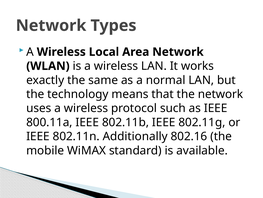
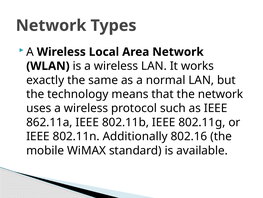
800.11a: 800.11a -> 862.11a (49, 122)
